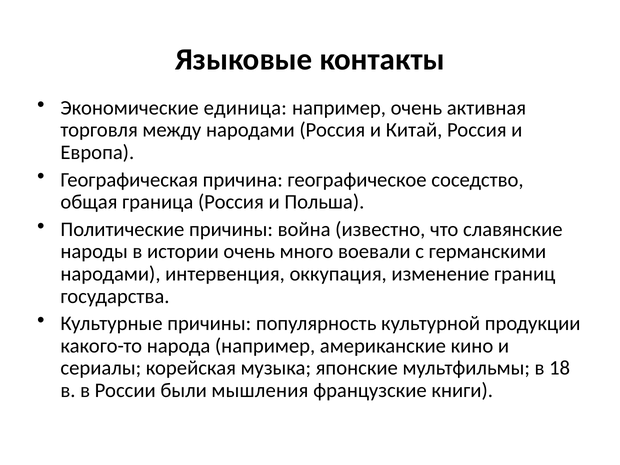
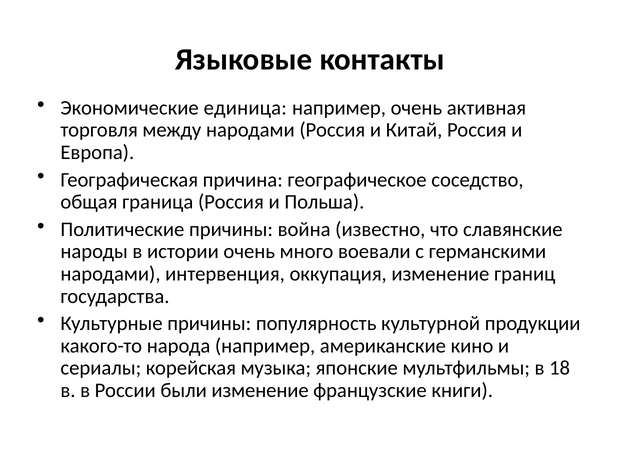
были мышления: мышления -> изменение (260, 390)
